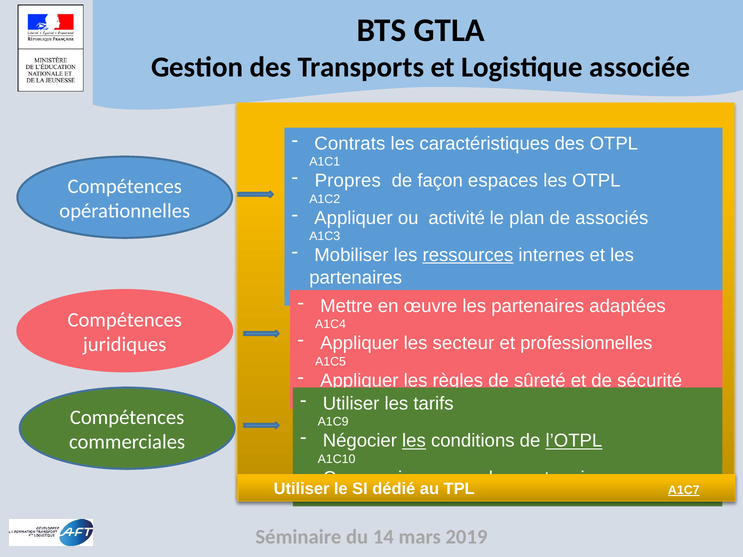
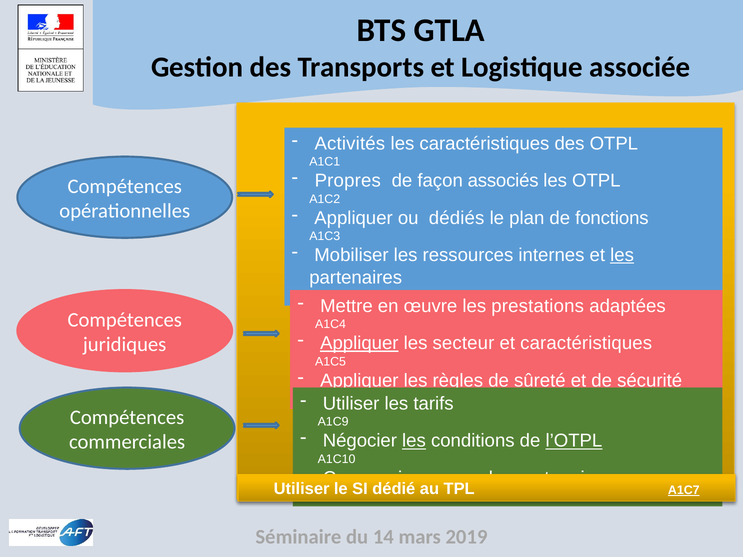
Contrats: Contrats -> Activités (350, 144)
espaces: espaces -> associés (503, 181)
activité: activité -> dédiés (457, 218)
associés: associés -> fonctions (612, 218)
ressources underline: present -> none (468, 255)
les underline: none -> present (622, 255)
œuvre les partenaires: partenaires -> prestations (538, 306)
Appliquer underline: none -> present (359, 343)
et professionnelles: professionnelles -> caractéristiques (586, 343)
